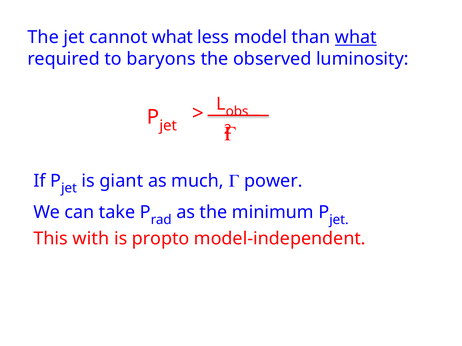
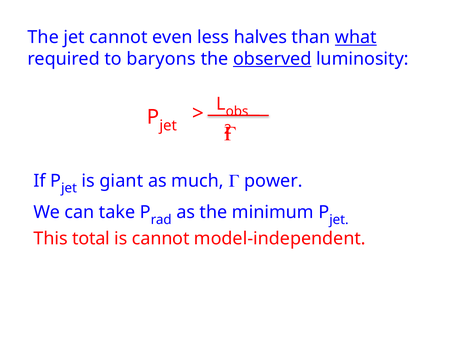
cannot what: what -> even (172, 37)
model: model -> halves (260, 37)
observed underline: none -> present (272, 59)
with: with -> total (91, 239)
is propto: propto -> cannot (161, 239)
